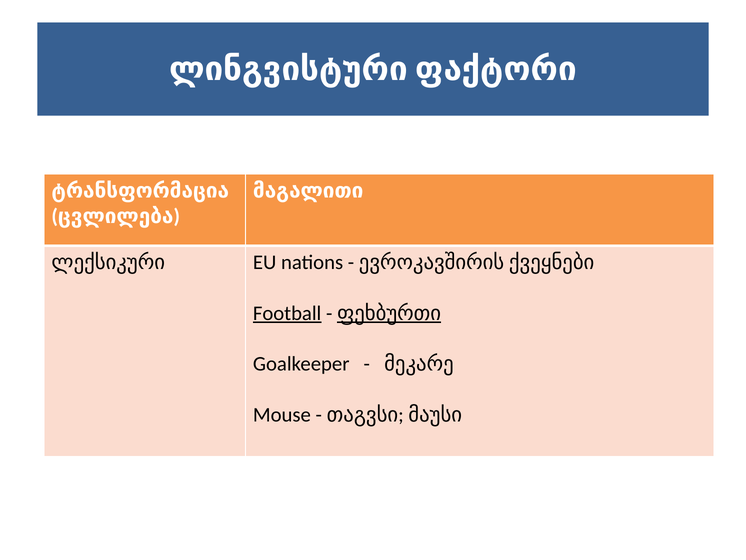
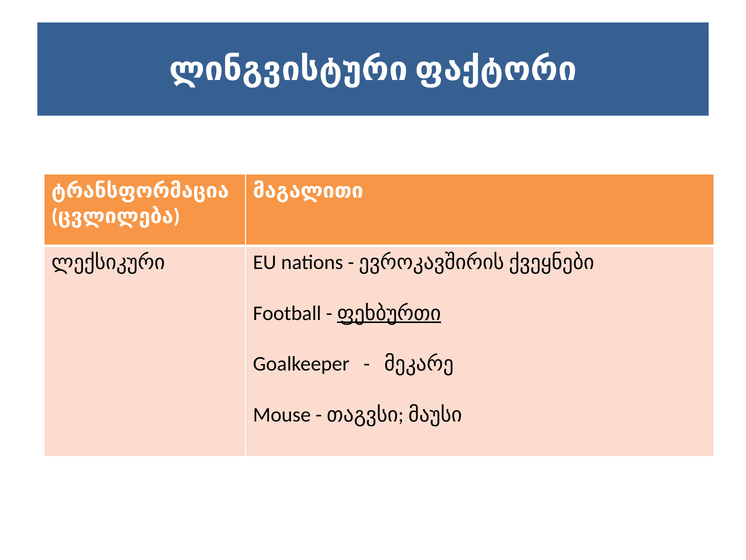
Football underline: present -> none (287, 313)
